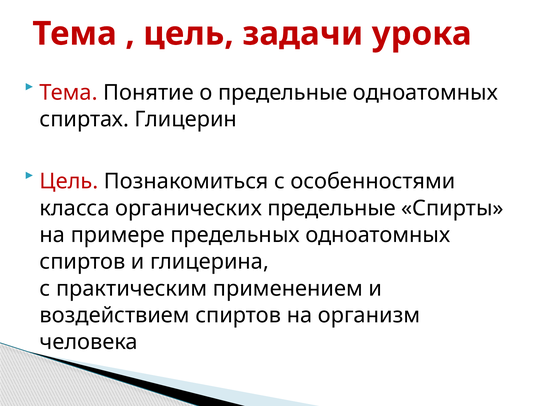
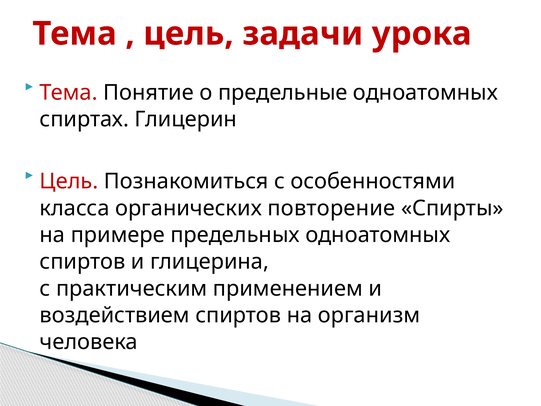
органических предельные: предельные -> повторение (331, 208)
